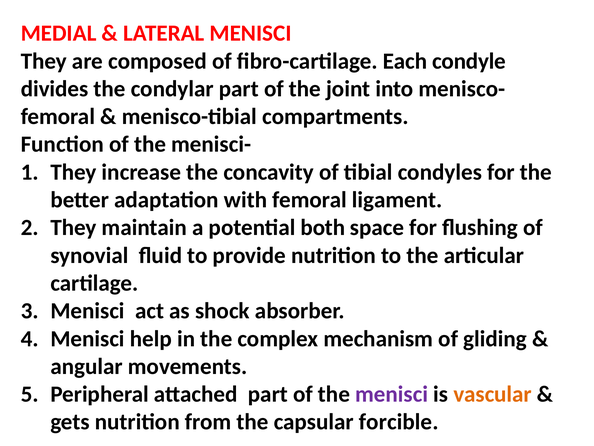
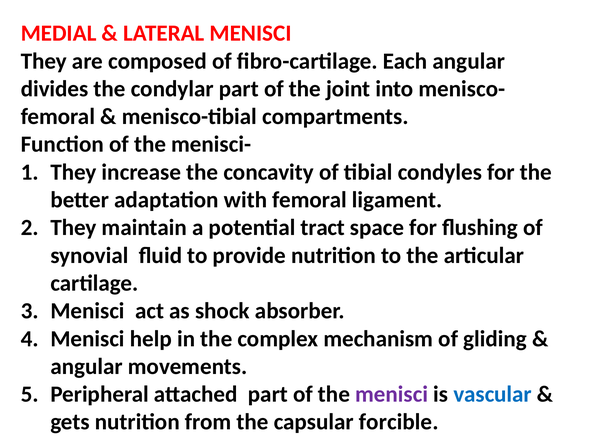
Each condyle: condyle -> angular (469, 61)
both: both -> tract (323, 227)
vascular colour: orange -> blue (493, 394)
